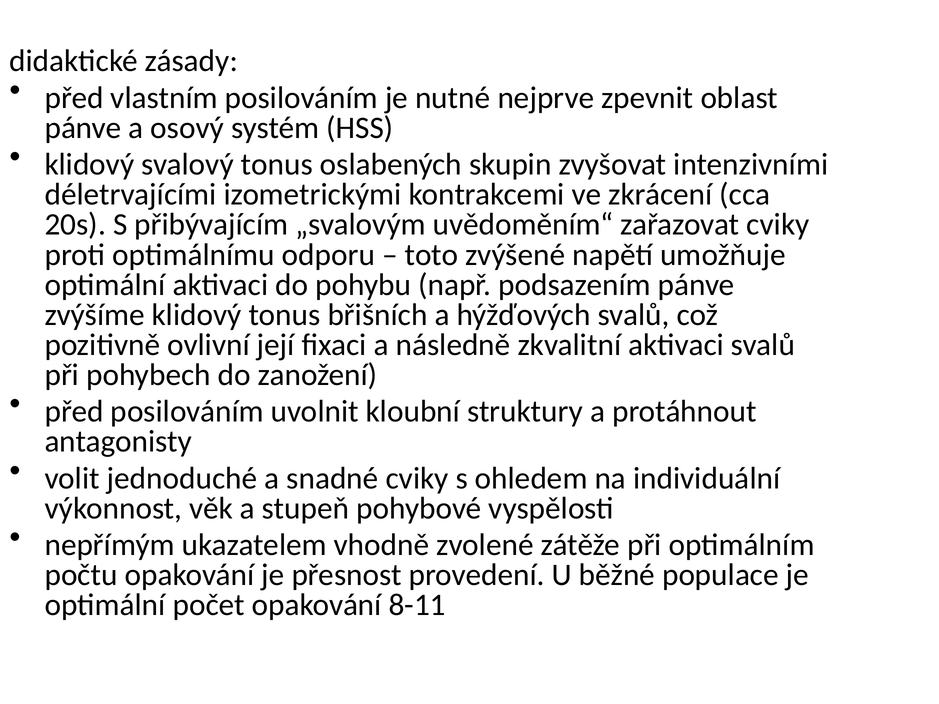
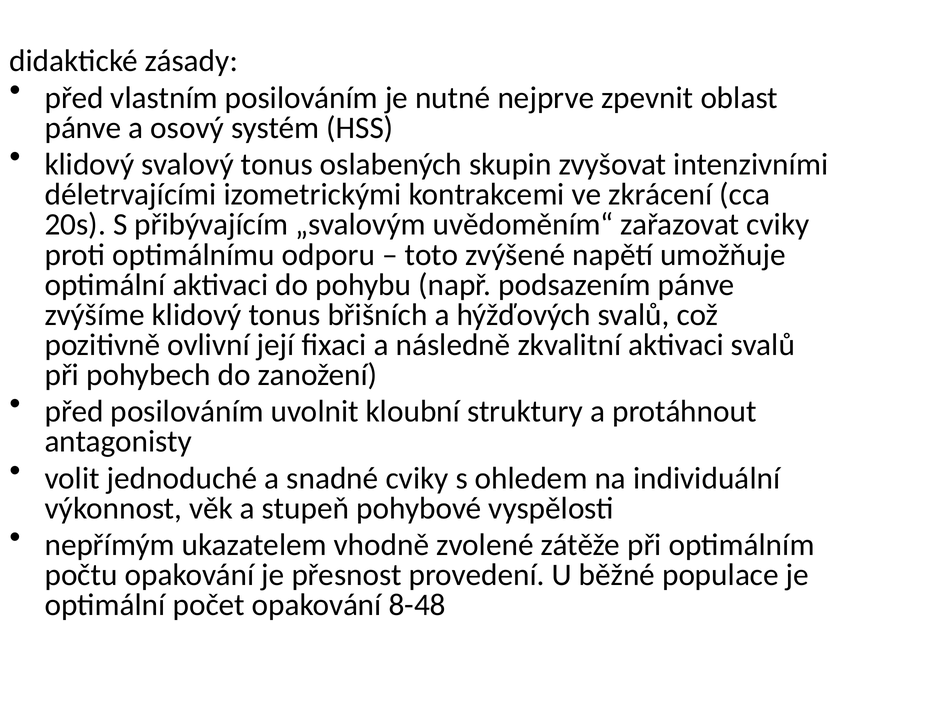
8-11: 8-11 -> 8-48 (417, 605)
